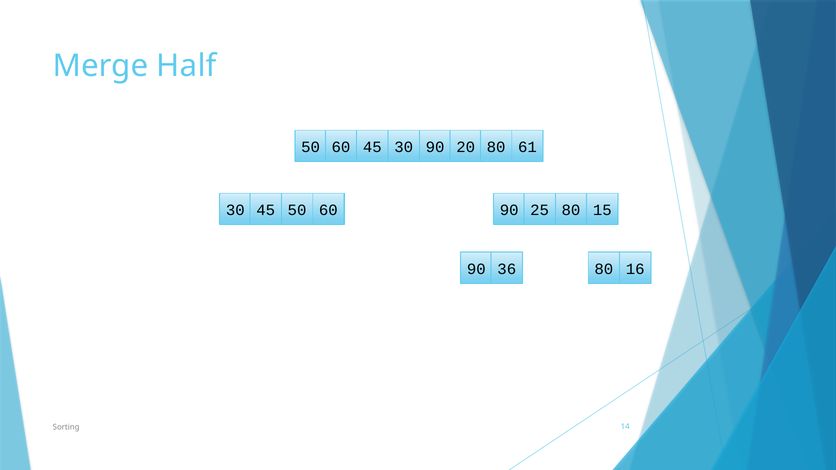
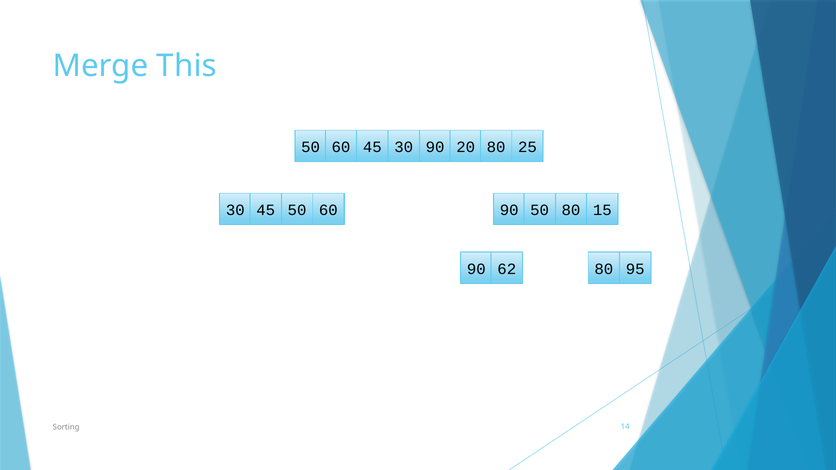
Half: Half -> This (187, 66)
61: 61 -> 25 (527, 147)
90 25: 25 -> 50 (540, 210)
36: 36 -> 62 (507, 269)
16: 16 -> 95 (635, 269)
